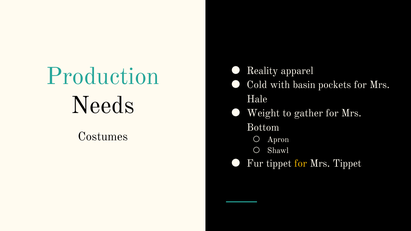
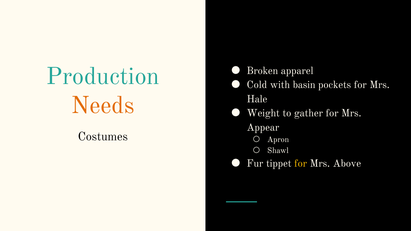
Reality: Reality -> Broken (262, 71)
Needs colour: black -> orange (103, 105)
Bottom: Bottom -> Appear (263, 127)
Mrs Tippet: Tippet -> Above (347, 164)
